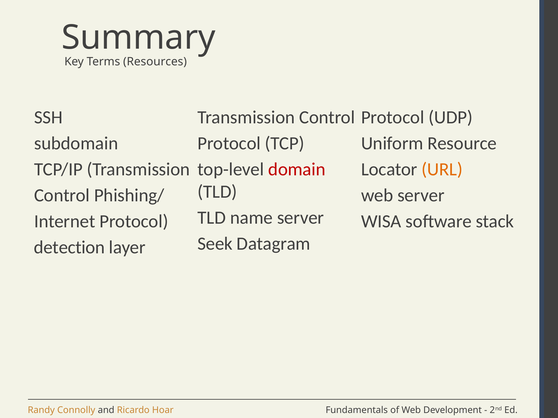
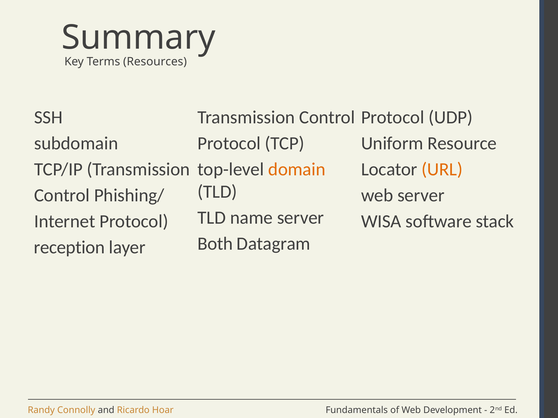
domain colour: red -> orange (297, 170)
Seek: Seek -> Both (215, 244)
detection: detection -> reception (69, 248)
